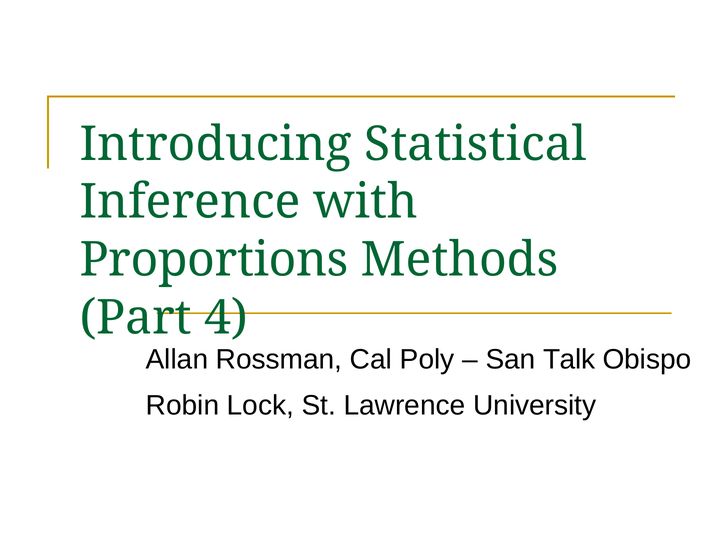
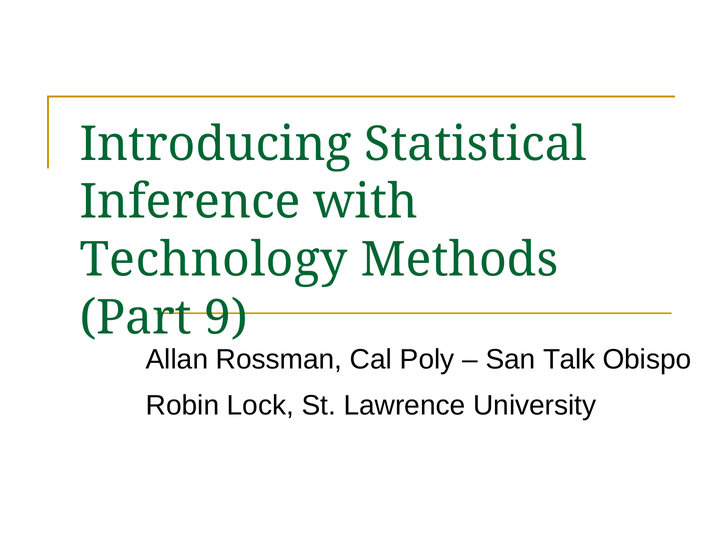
Proportions: Proportions -> Technology (214, 260)
4: 4 -> 9 (226, 318)
